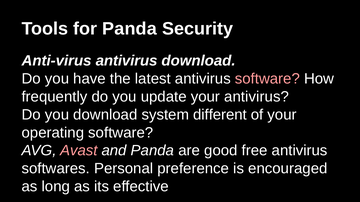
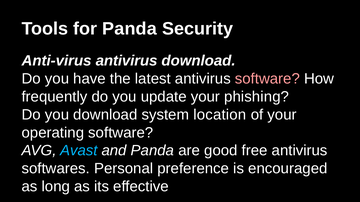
your antivirus: antivirus -> phishing (257, 97)
different: different -> location (220, 115)
Avast colour: pink -> light blue (79, 151)
